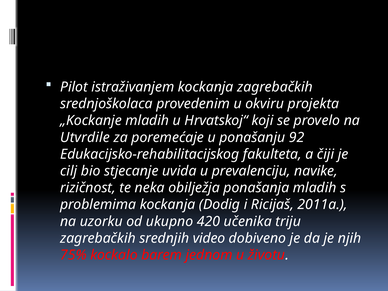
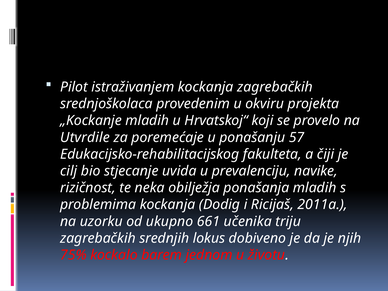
92: 92 -> 57 (297, 137)
420: 420 -> 661 (208, 221)
video: video -> lokus (209, 238)
